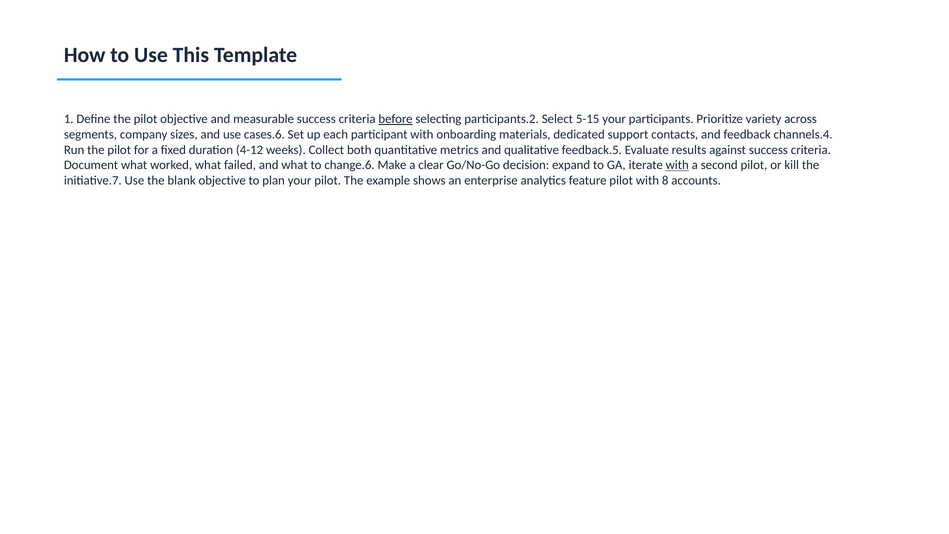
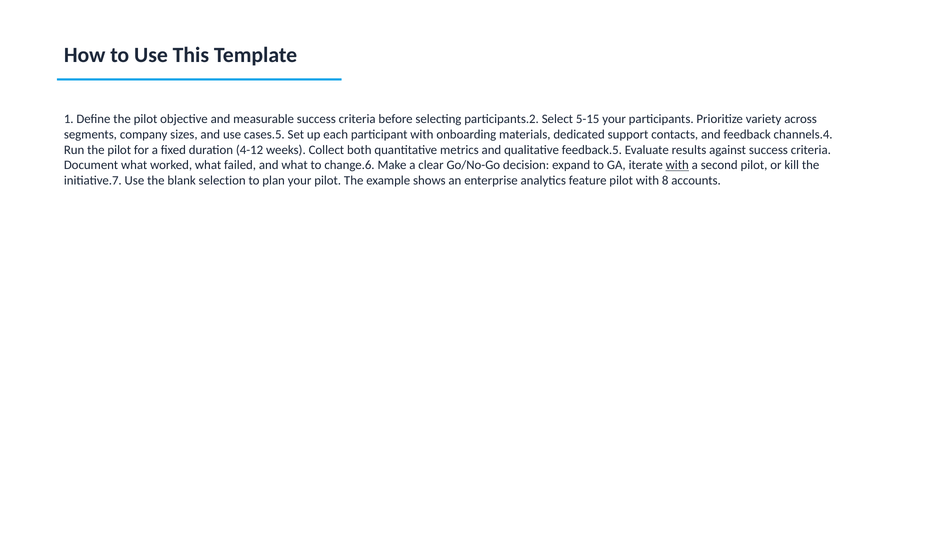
before underline: present -> none (396, 119)
cases.6: cases.6 -> cases.5 (264, 134)
blank objective: objective -> selection (222, 181)
